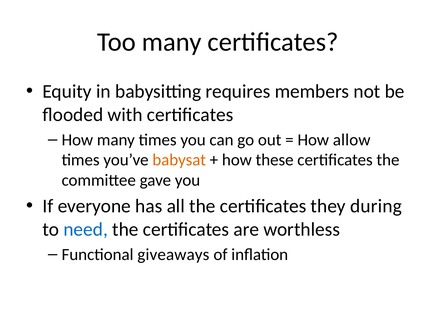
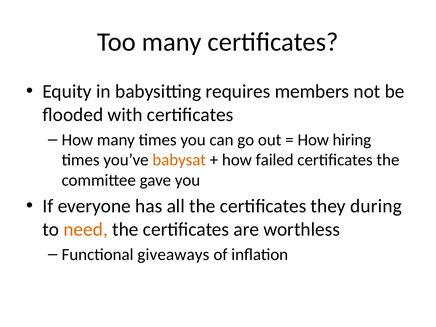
allow: allow -> hiring (352, 140)
these: these -> failed (275, 160)
need colour: blue -> orange (86, 230)
